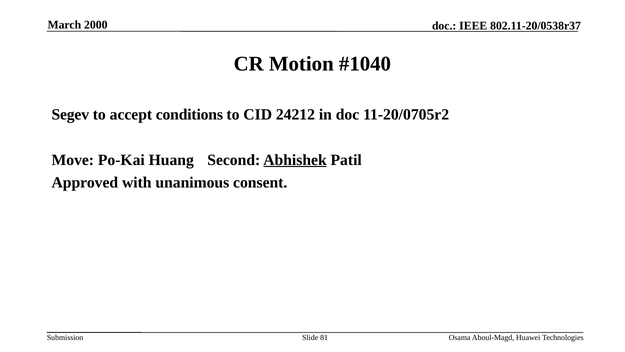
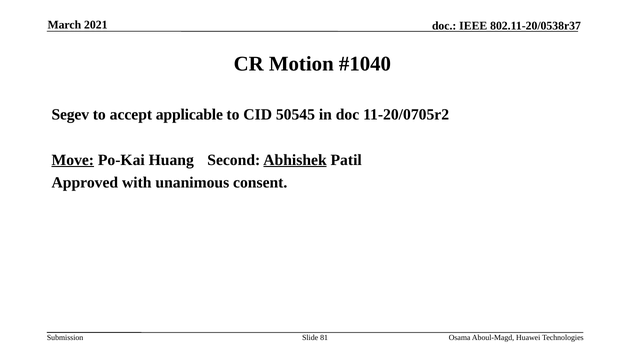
2000: 2000 -> 2021 (96, 25)
conditions: conditions -> applicable (189, 114)
24212: 24212 -> 50545 (295, 114)
Move underline: none -> present (73, 160)
